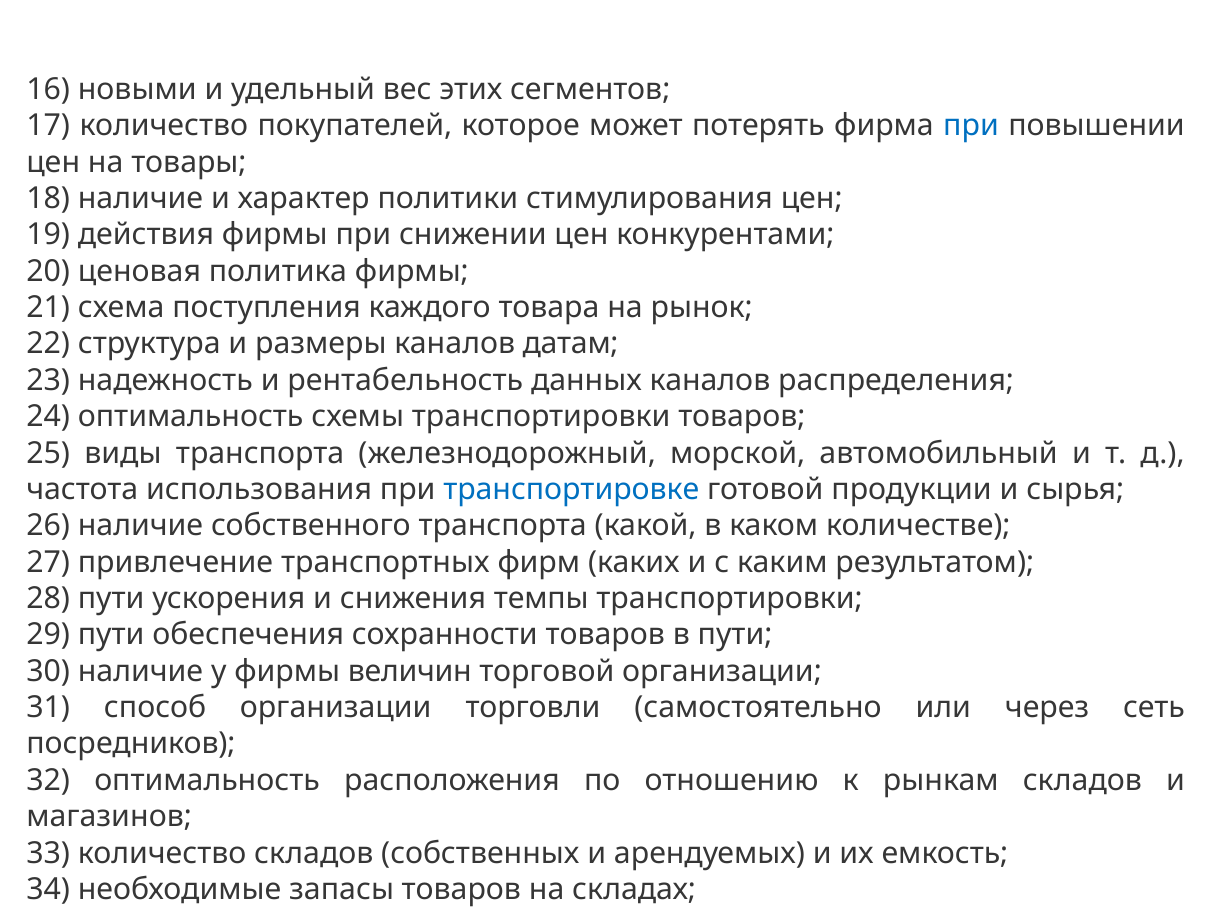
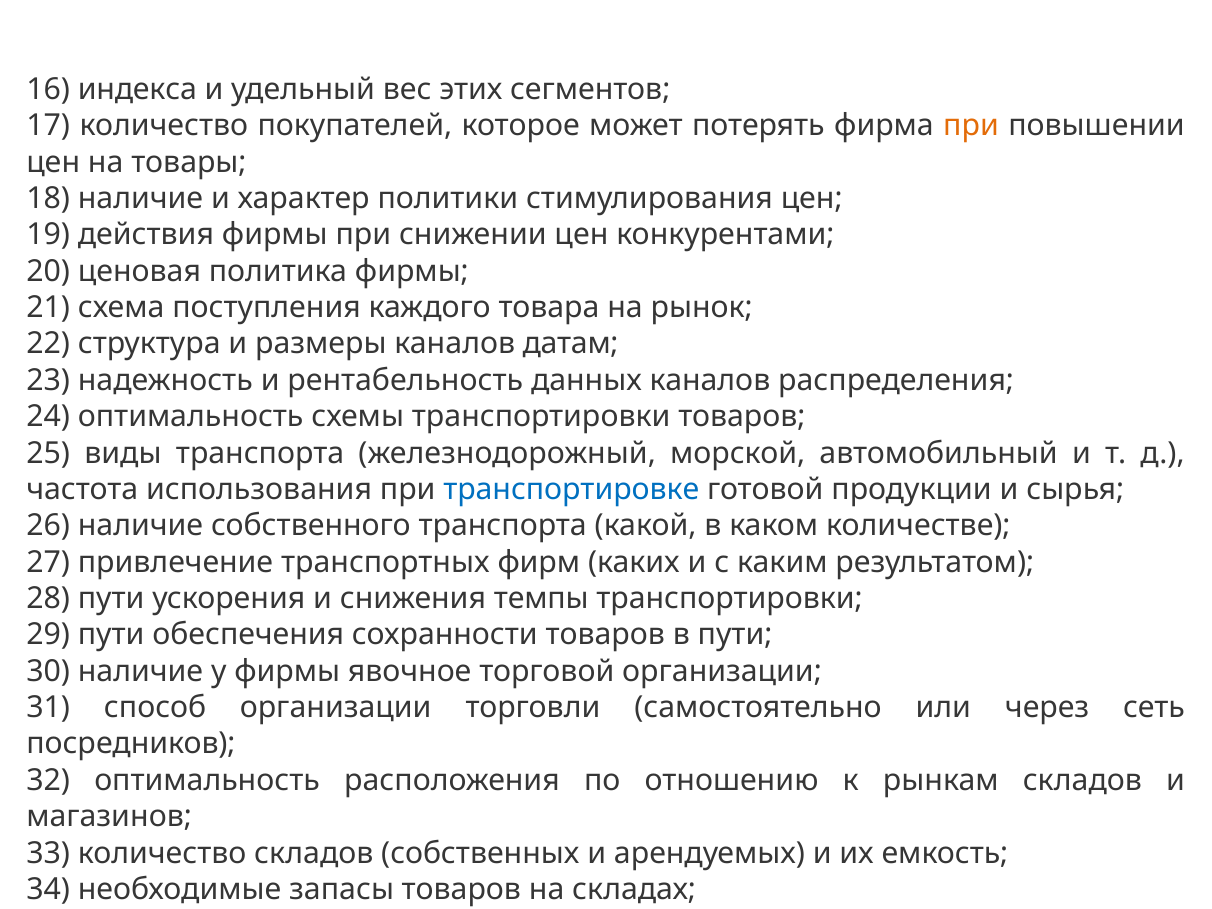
новыми: новыми -> индекса (137, 89)
при colour: blue -> orange (971, 126)
величин: величин -> явочное (410, 671)
